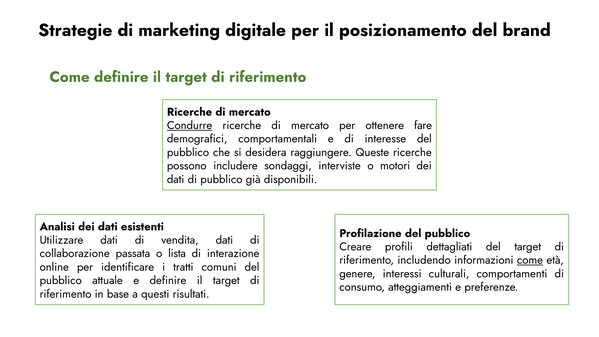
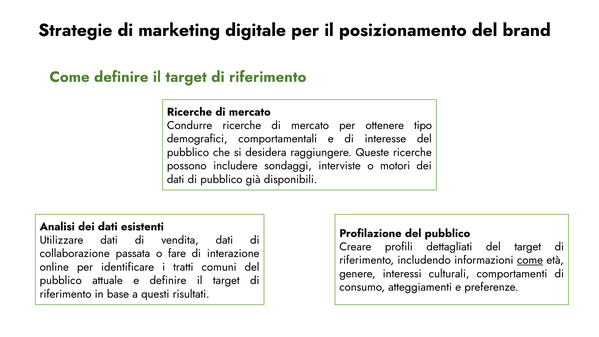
Condurre underline: present -> none (190, 125)
fare: fare -> tipo (423, 125)
lista: lista -> fare (177, 253)
